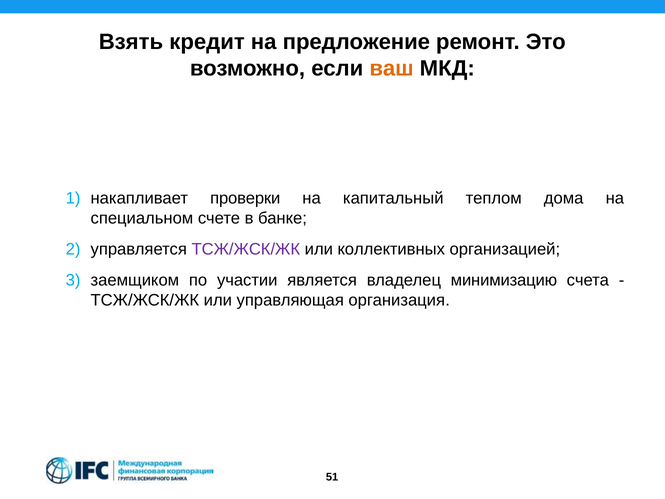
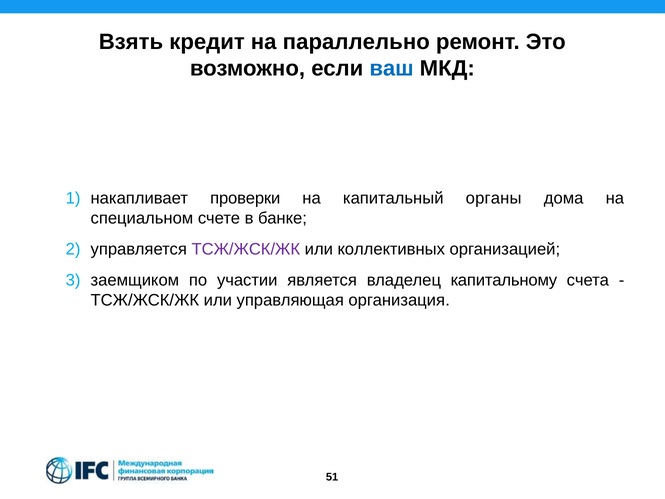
предложение: предложение -> параллельно (356, 42)
ваш colour: orange -> blue (392, 68)
теплом: теплом -> органы (494, 198)
минимизацию: минимизацию -> капитальному (504, 280)
